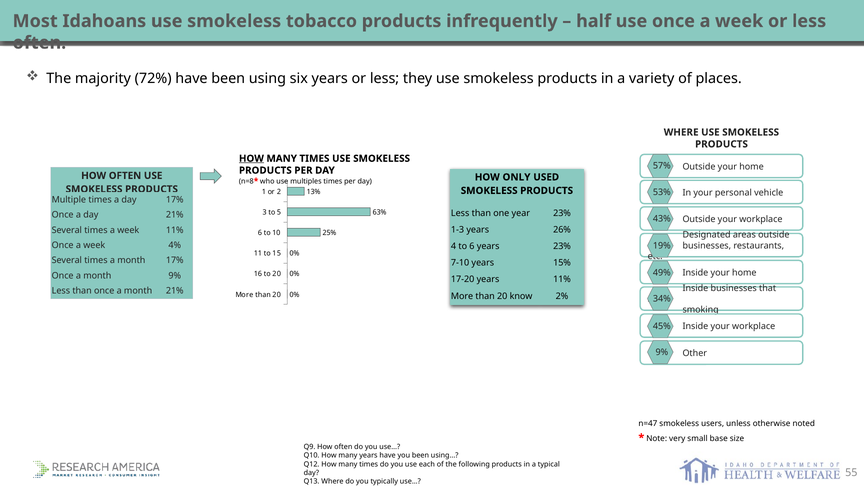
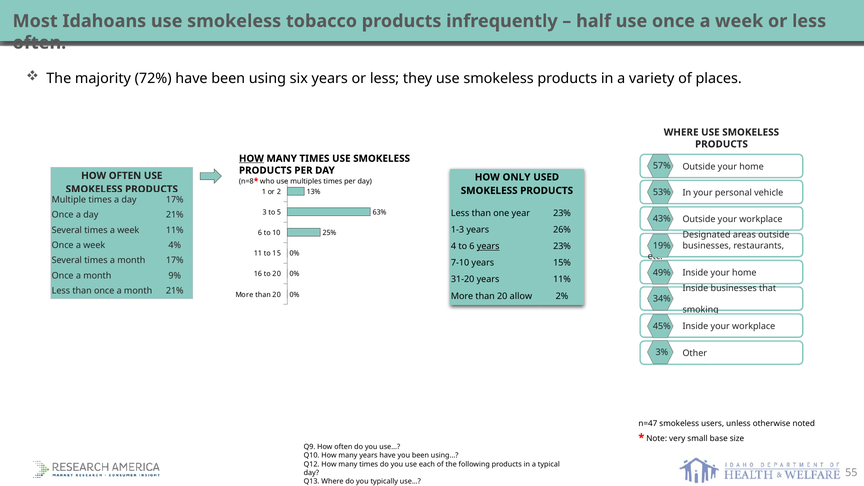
years underline: none -> present (488, 246)
17-20: 17-20 -> 31-20 (463, 279)
20 know: know -> allow (521, 296)
9%: 9% -> 3% (662, 352)
